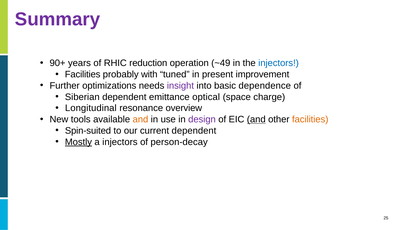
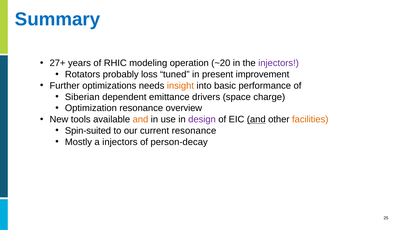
Summary colour: purple -> blue (58, 19)
90+: 90+ -> 27+ (58, 63)
reduction: reduction -> modeling (148, 63)
~49: ~49 -> ~20 (221, 63)
injectors colour: blue -> purple (279, 63)
Facilities: Facilities -> Rotators (83, 74)
with: with -> loss (149, 74)
insight colour: purple -> orange (180, 86)
dependence: dependence -> performance (265, 86)
optical: optical -> drivers (206, 97)
Longitudinal: Longitudinal -> Optimization (91, 108)
current dependent: dependent -> resonance (194, 131)
Mostly underline: present -> none (78, 142)
